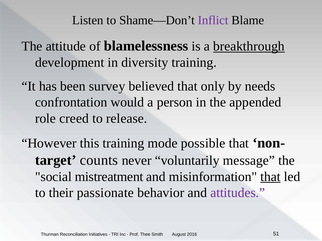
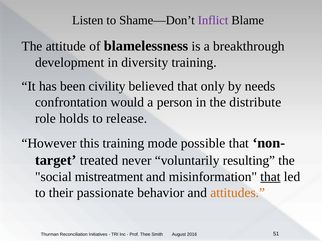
breakthrough underline: present -> none (249, 46)
survey: survey -> civility (107, 86)
appended: appended -> distribute (255, 103)
creed: creed -> holds (74, 119)
counts: counts -> treated (99, 160)
message: message -> resulting (249, 161)
attitudes colour: purple -> orange (238, 193)
